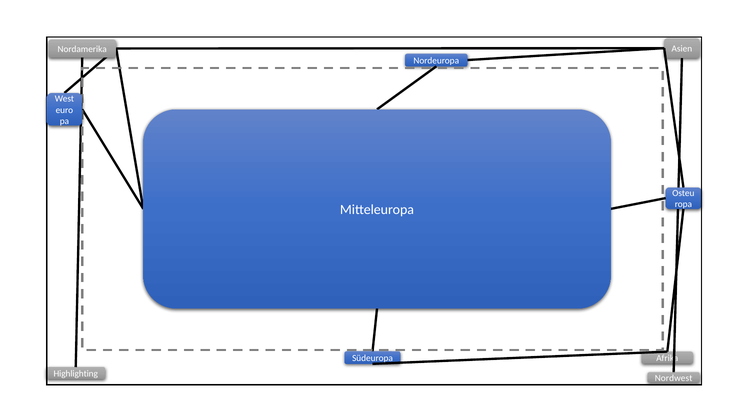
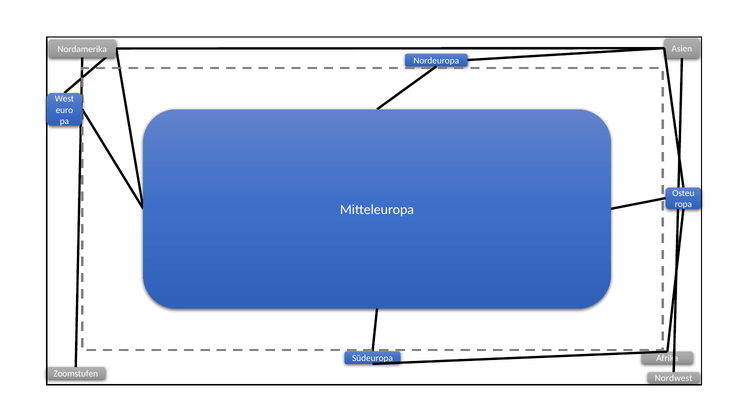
Highlighting: Highlighting -> Zoomstufen (76, 374)
